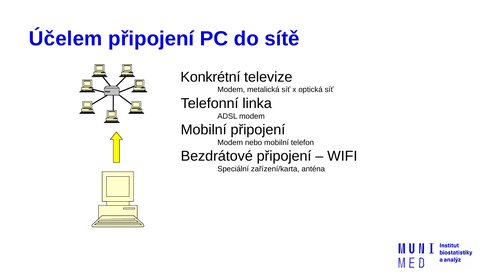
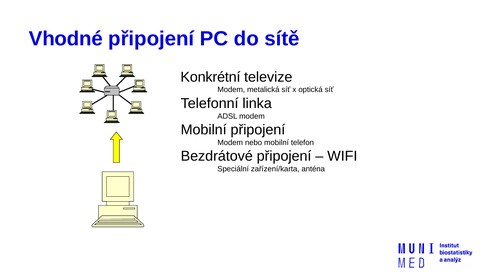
Účelem: Účelem -> Vhodné (66, 39)
